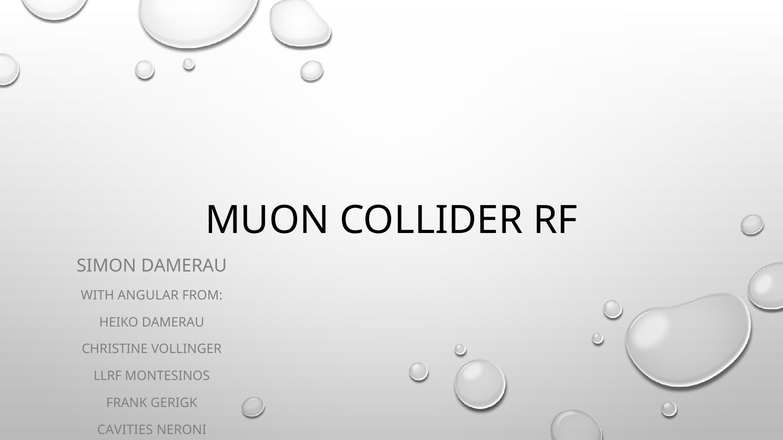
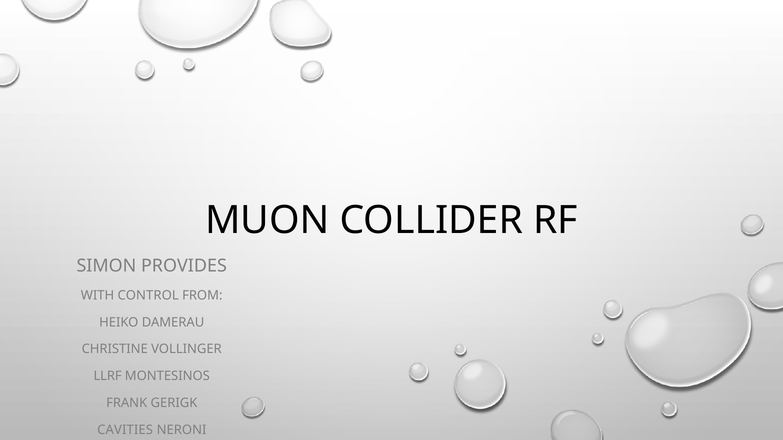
SIMON DAMERAU: DAMERAU -> PROVIDES (184, 266)
ANGULAR: ANGULAR -> CONTROL (148, 296)
